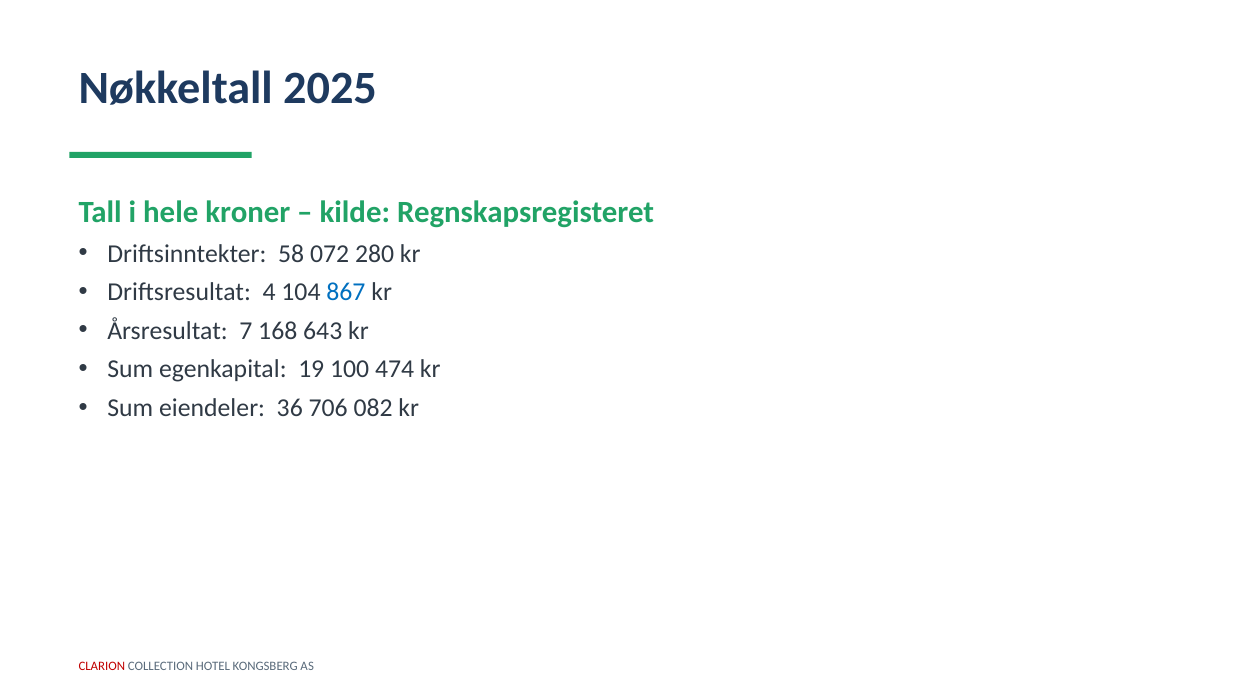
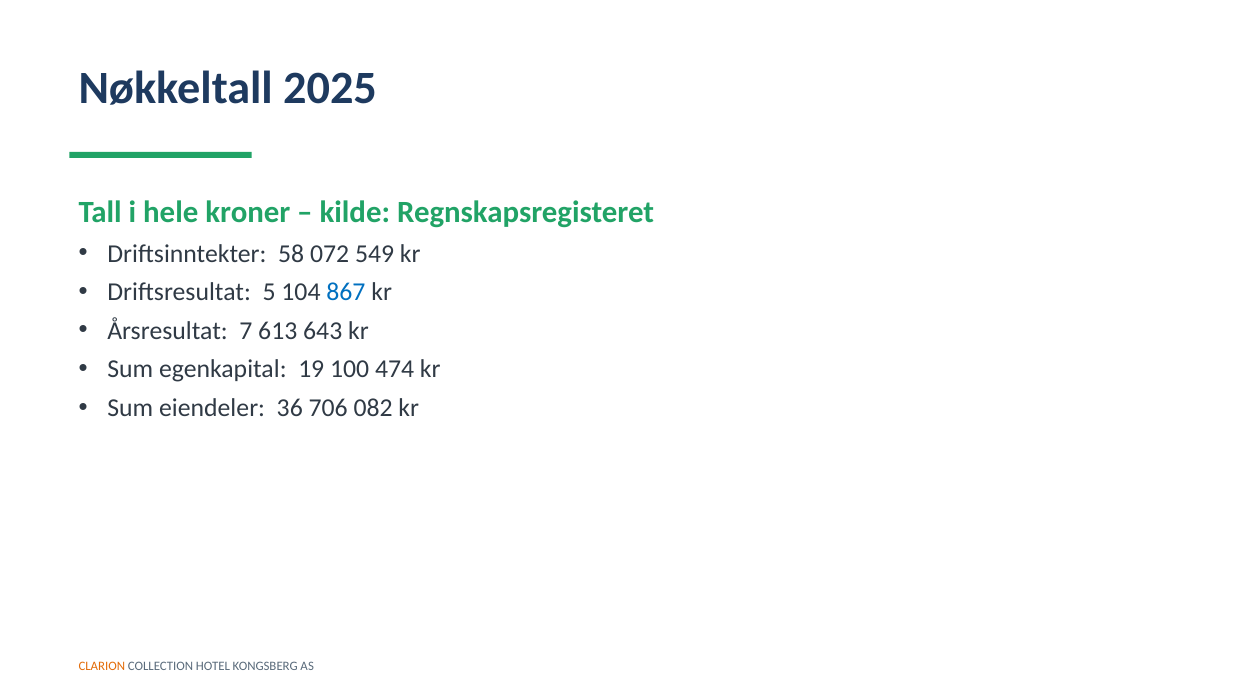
280: 280 -> 549 (375, 254)
4: 4 -> 5 (269, 292)
168: 168 -> 613 (278, 331)
CLARION colour: red -> orange (102, 666)
